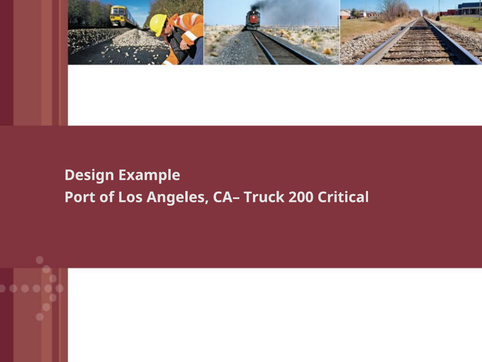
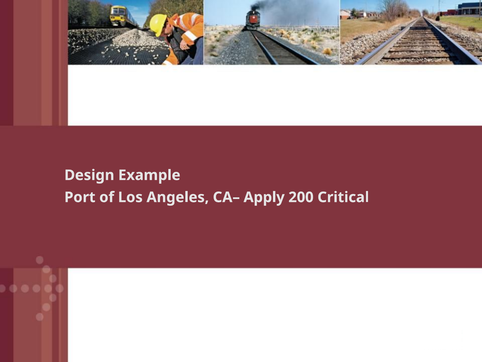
Truck: Truck -> Apply (264, 197)
